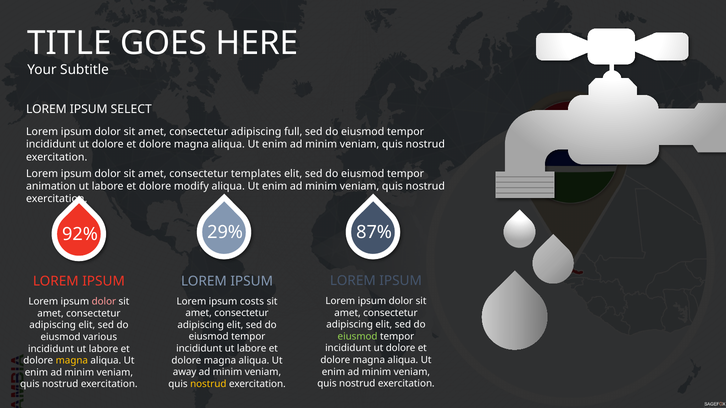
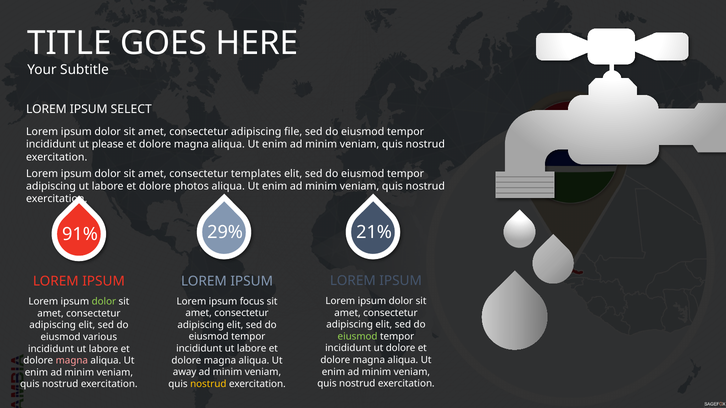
full: full -> file (293, 132)
dolore: dolore -> please (108, 145)
animation: animation -> adipiscing (51, 186)
modify: modify -> photos (191, 186)
92%: 92% -> 91% (80, 235)
87%: 87% -> 21% (374, 233)
costs: costs -> focus (252, 302)
dolor colour: pink -> light green (104, 302)
magna colour: yellow -> pink (72, 361)
